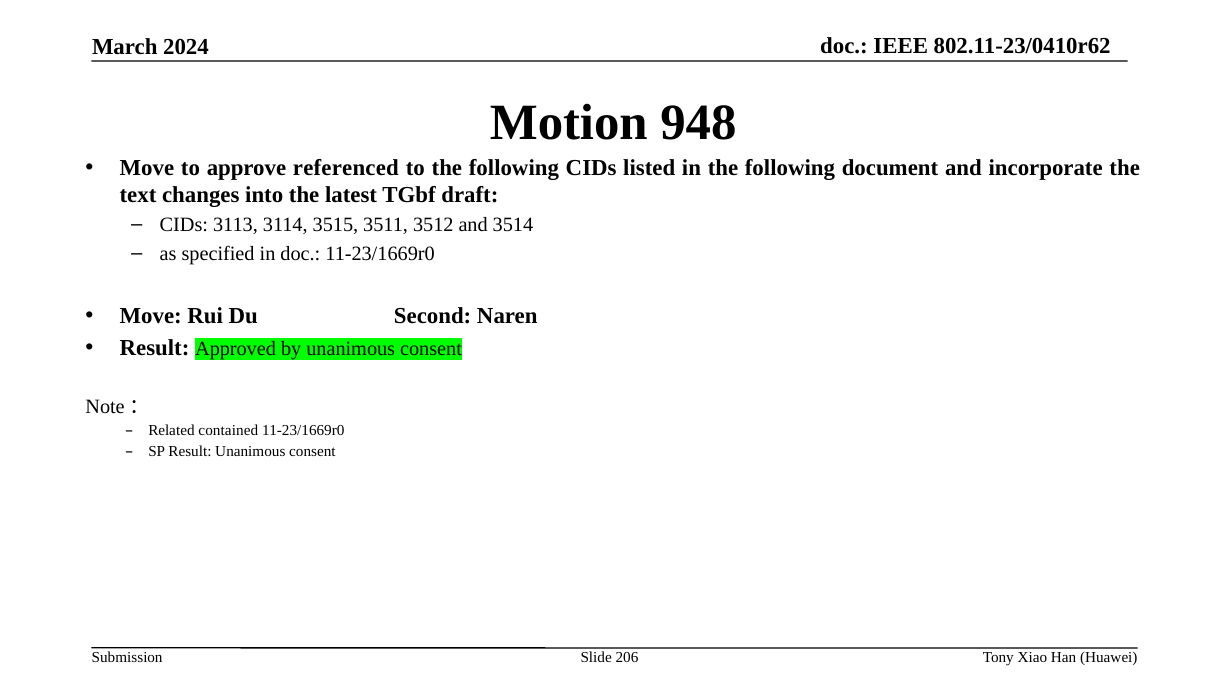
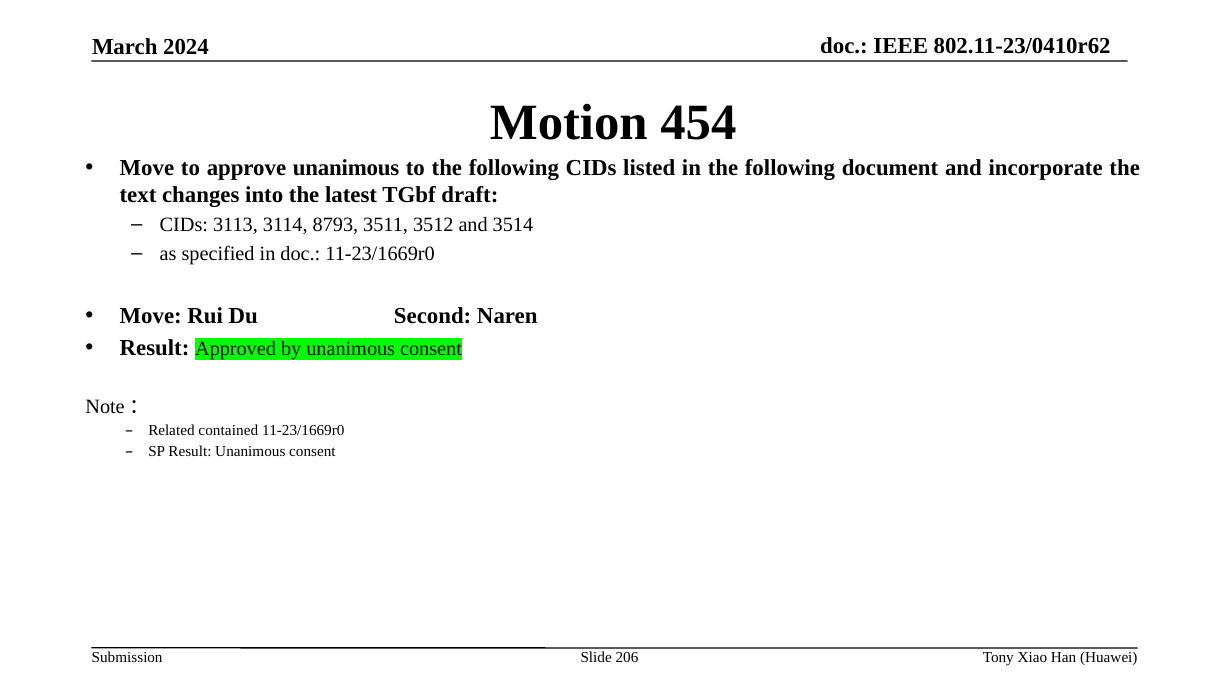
948: 948 -> 454 (698, 122)
approve referenced: referenced -> unanimous (346, 168)
3515: 3515 -> 8793 (335, 225)
